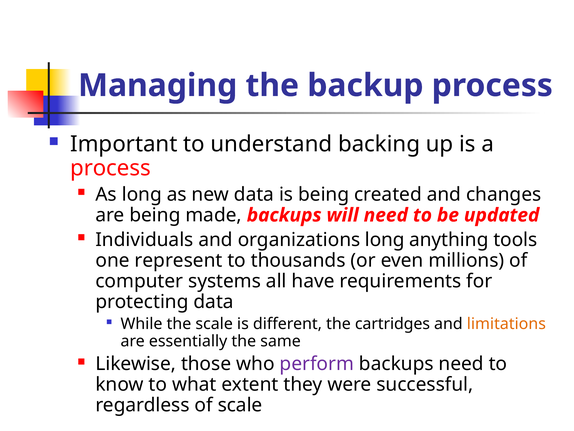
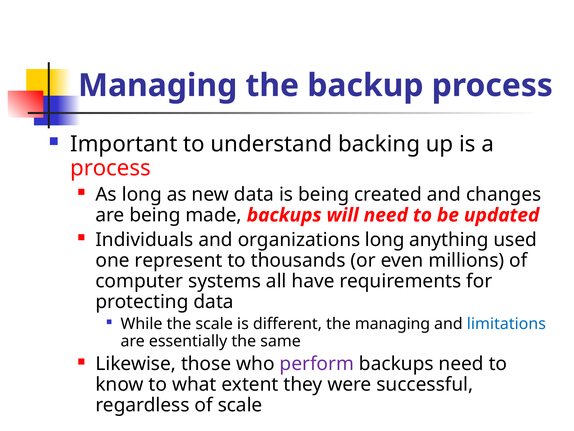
tools: tools -> used (515, 239)
the cartridges: cartridges -> managing (392, 324)
limitations colour: orange -> blue (506, 324)
